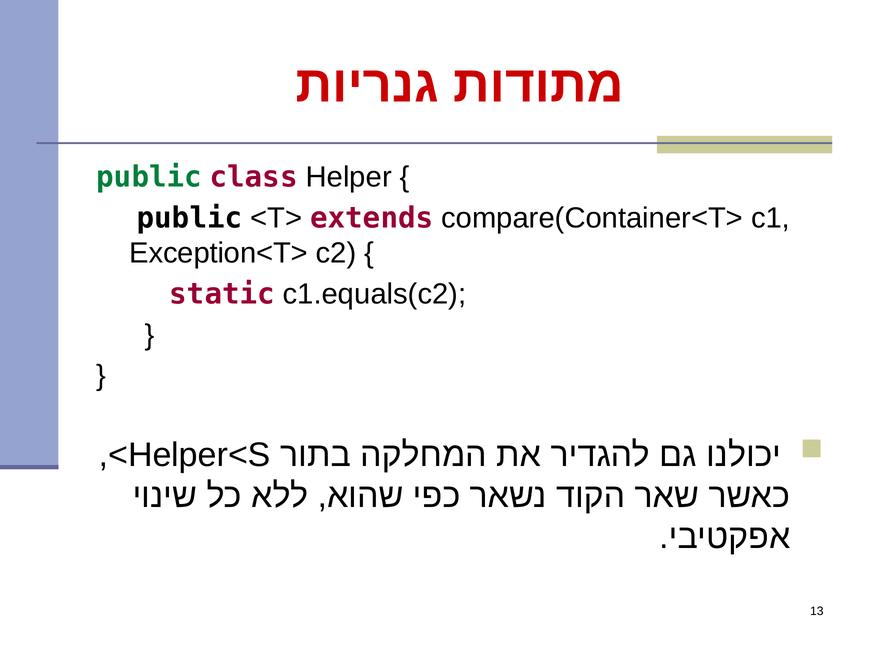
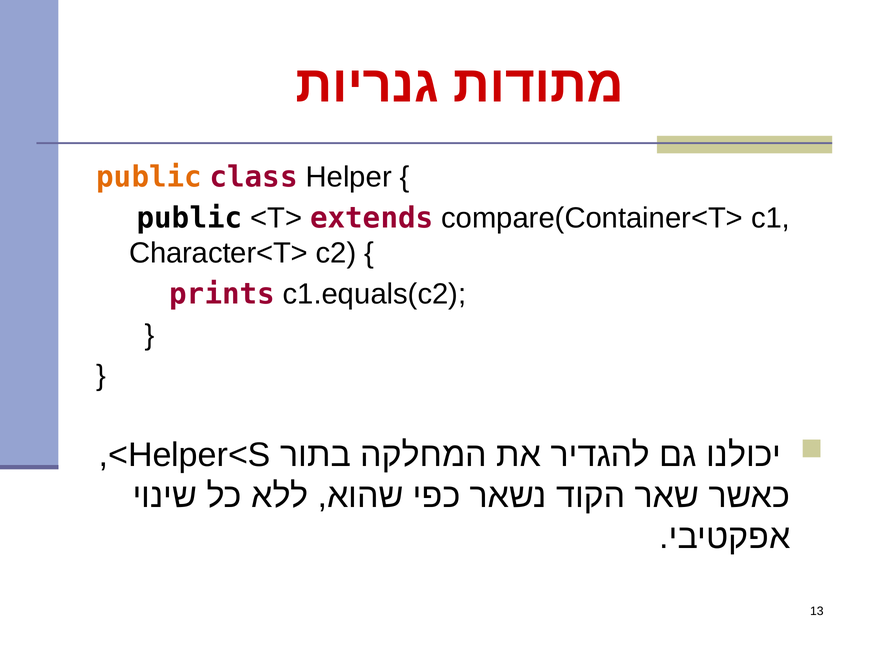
public colour: green -> orange (149, 177)
Exception<T>: Exception<T> -> Character<T> (219, 253)
static: static -> prints (222, 294)
